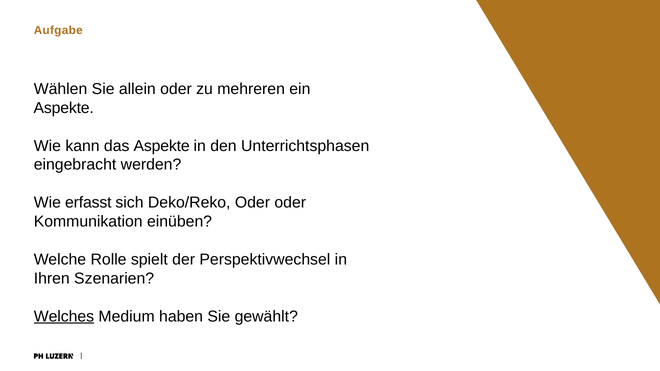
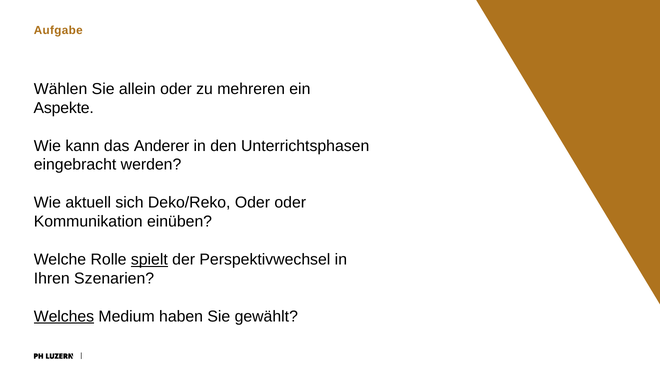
das Aspekte: Aspekte -> Anderer (162, 146)
erfasst: erfasst -> aktuell (88, 203)
spielt underline: none -> present (149, 260)
